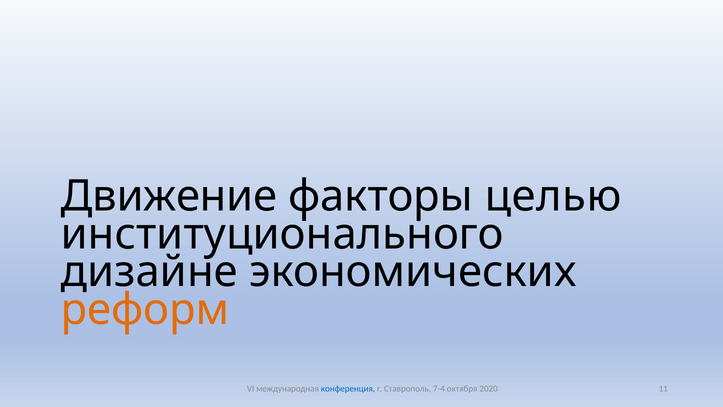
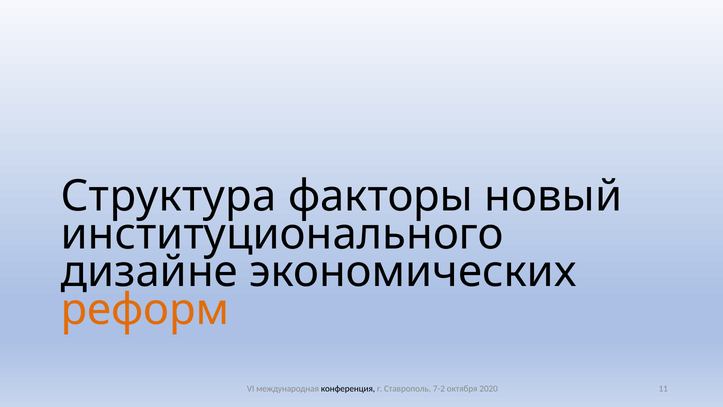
Движение: Движение -> Структура (169, 196)
целью: целью -> новый (553, 196)
конференция colour: blue -> black (348, 388)
7-4: 7-4 -> 7-2 (439, 388)
